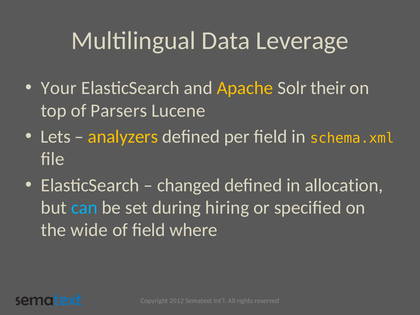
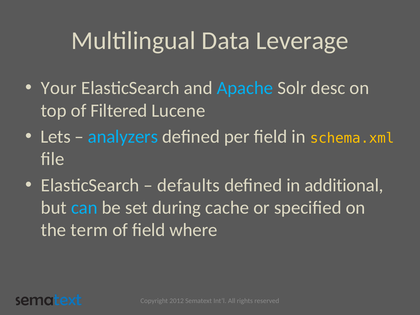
Apache colour: yellow -> light blue (245, 88)
their: their -> desc (328, 88)
Parsers: Parsers -> Filtered (119, 111)
analyzers colour: yellow -> light blue (123, 137)
changed: changed -> defaults (189, 185)
allocation: allocation -> additional (344, 185)
hiring: hiring -> cache (227, 208)
wide: wide -> term (89, 230)
